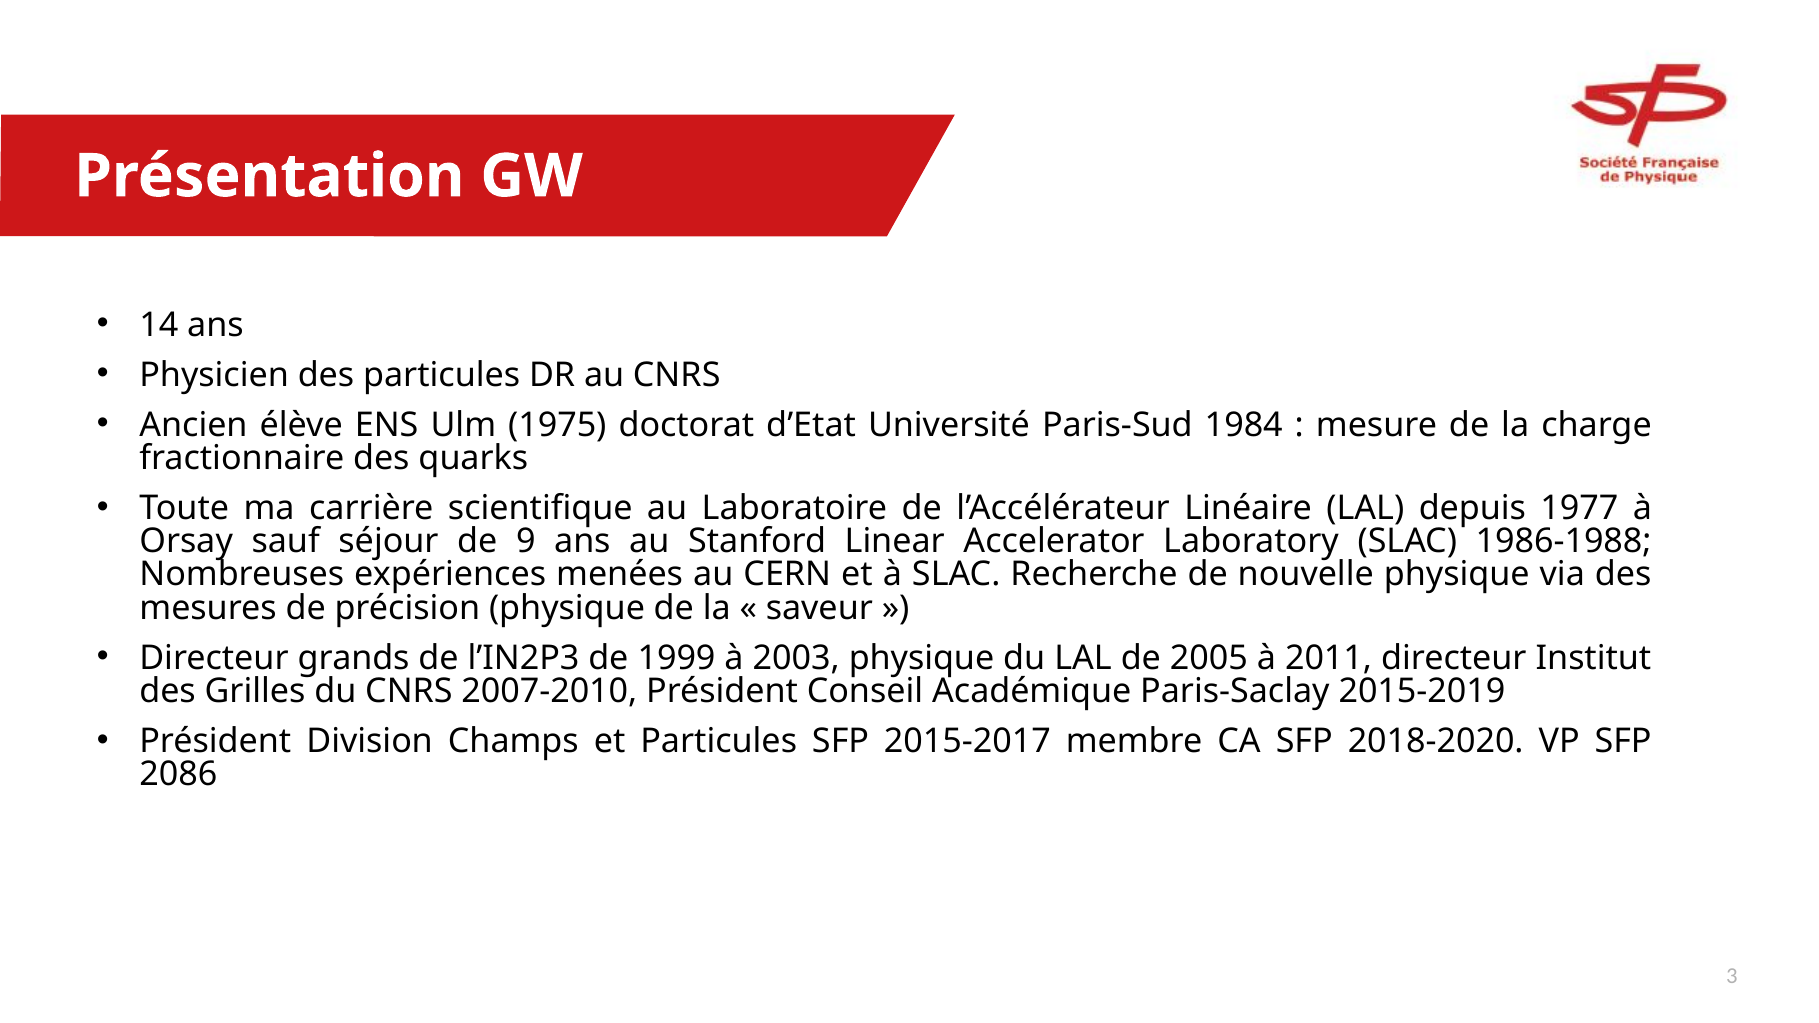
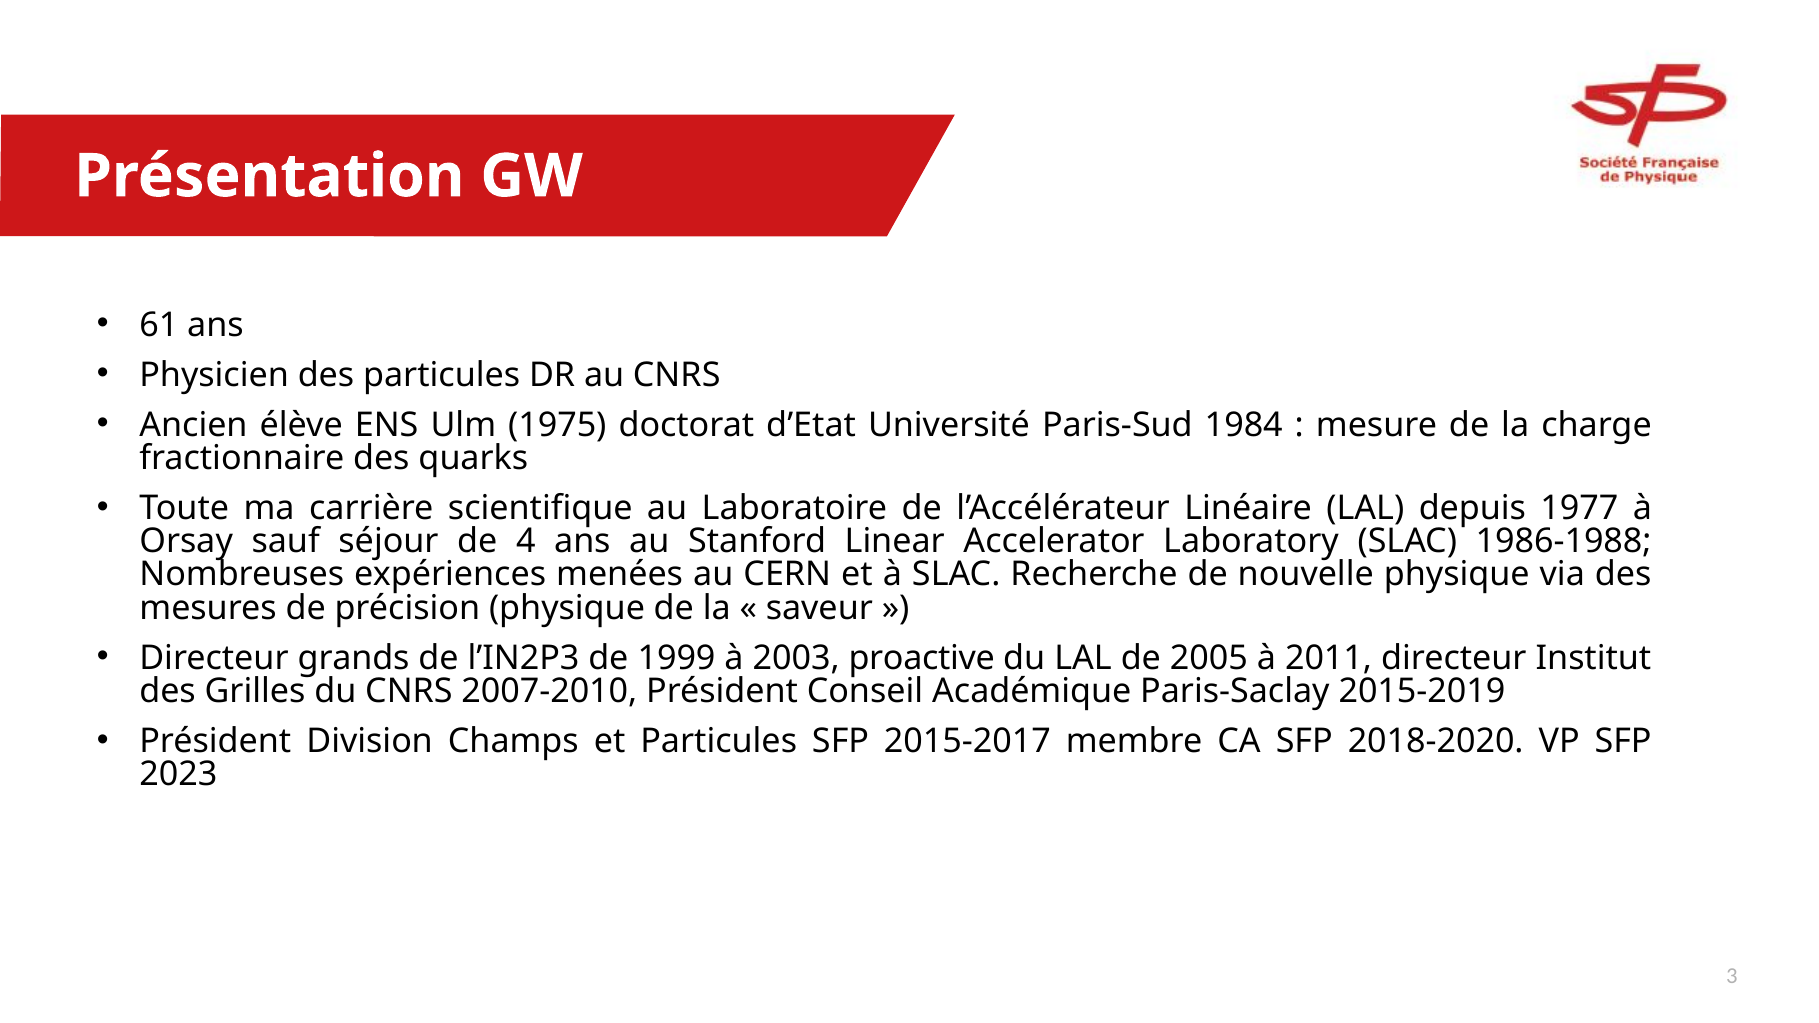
14: 14 -> 61 (159, 325)
9: 9 -> 4 (526, 542)
2003 physique: physique -> proactive (922, 658)
2086: 2086 -> 2023 (178, 774)
